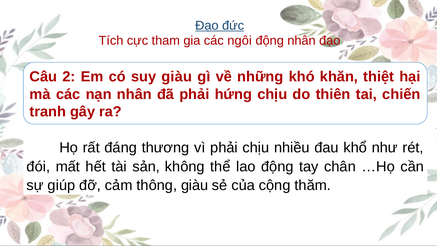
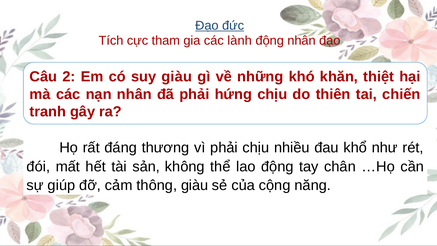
ngôi: ngôi -> lành (240, 41)
thăm: thăm -> năng (313, 185)
